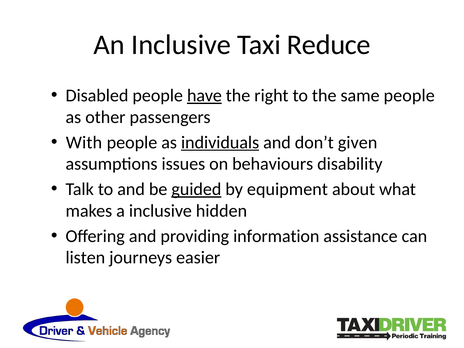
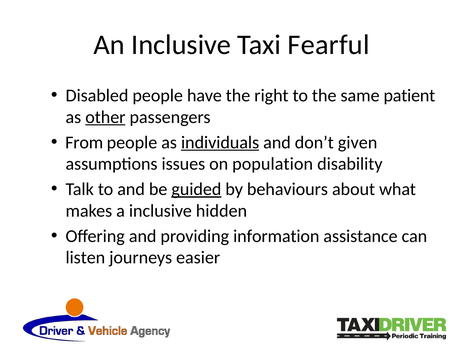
Reduce: Reduce -> Fearful (329, 45)
have underline: present -> none (204, 96)
same people: people -> patient (409, 96)
other underline: none -> present (105, 117)
With: With -> From (84, 142)
behaviours: behaviours -> population (273, 164)
equipment: equipment -> behaviours (287, 189)
